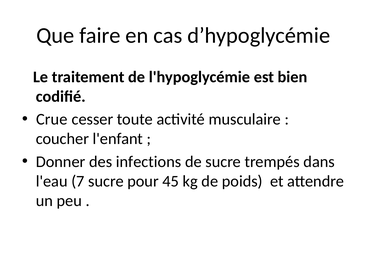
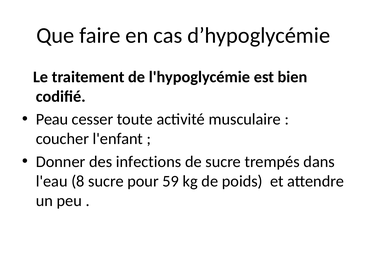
Crue: Crue -> Peau (52, 119)
7: 7 -> 8 (78, 181)
45: 45 -> 59 (171, 181)
